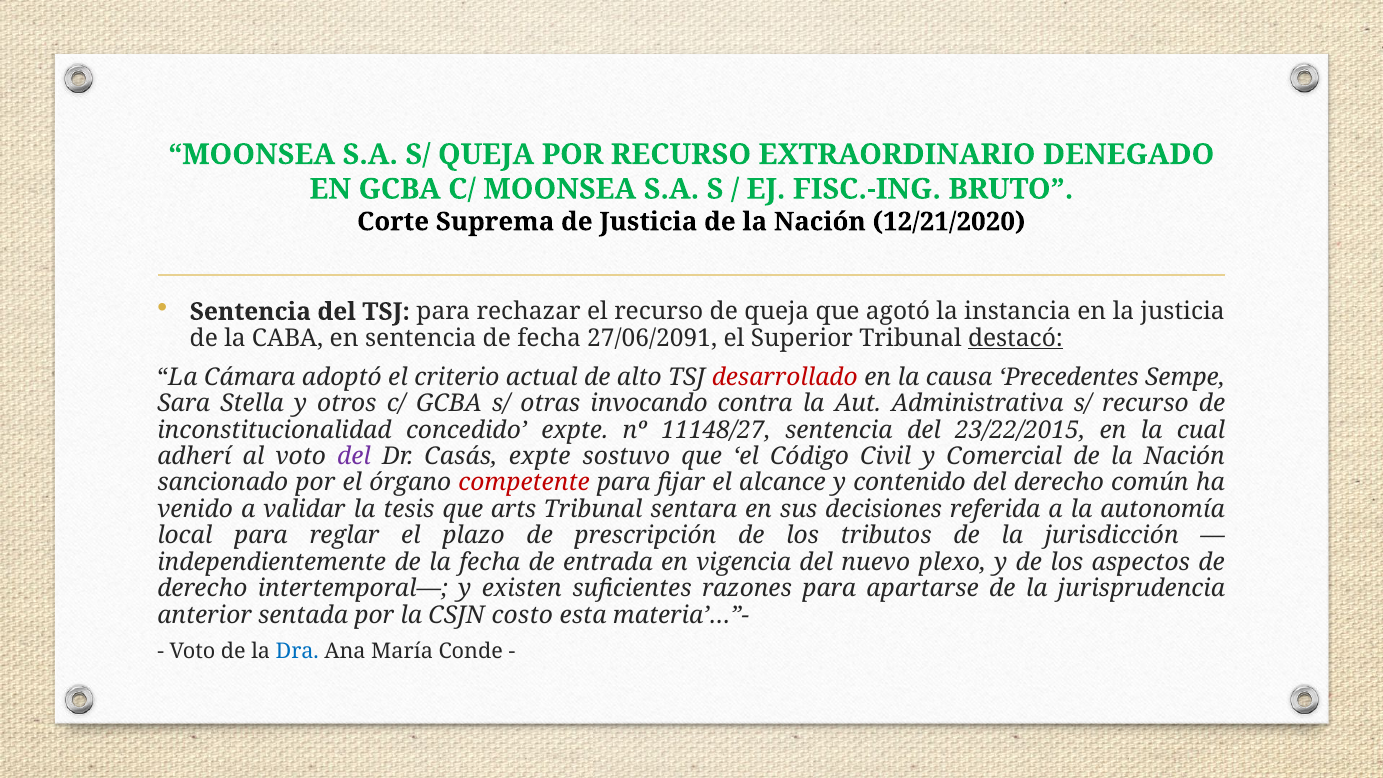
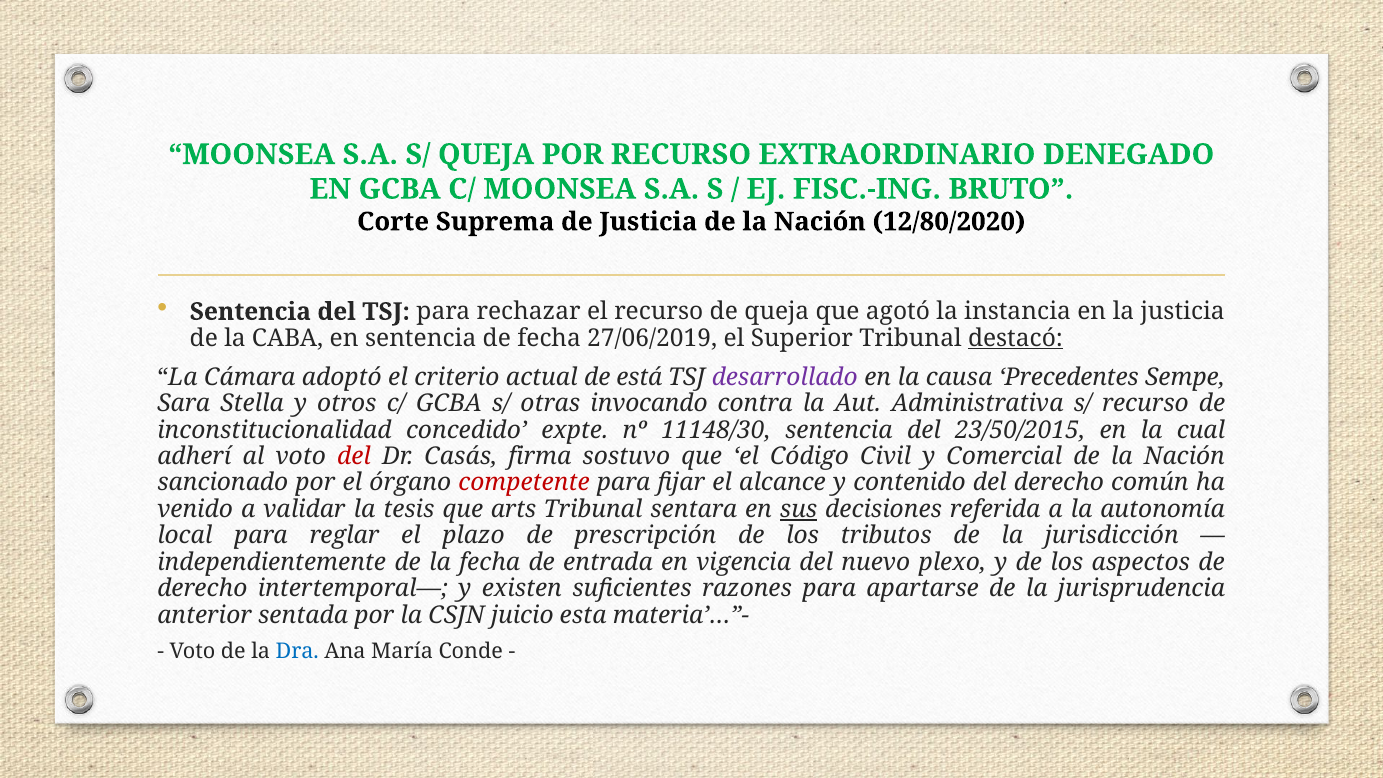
12/21/2020: 12/21/2020 -> 12/80/2020 (949, 222)
27/06/2091: 27/06/2091 -> 27/06/2019 (652, 338)
alto: alto -> está (639, 377)
desarrollado colour: red -> purple (785, 377)
11148/27: 11148/27 -> 11148/30 (716, 430)
23/22/2015: 23/22/2015 -> 23/50/2015 (1020, 430)
del colour: purple -> red (354, 456)
Casás expte: expte -> firma (540, 456)
sus underline: none -> present (799, 509)
costo: costo -> juicio (522, 615)
